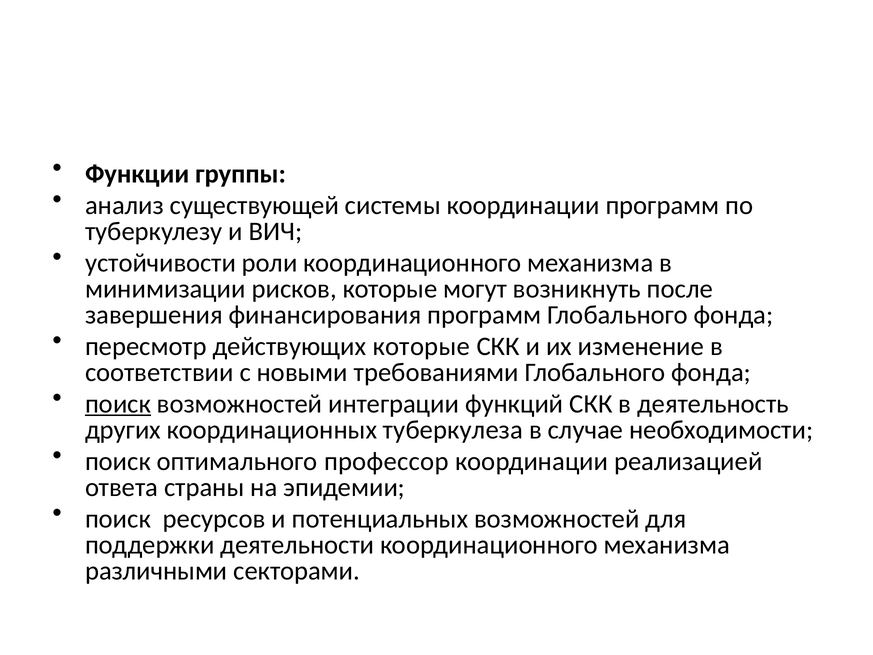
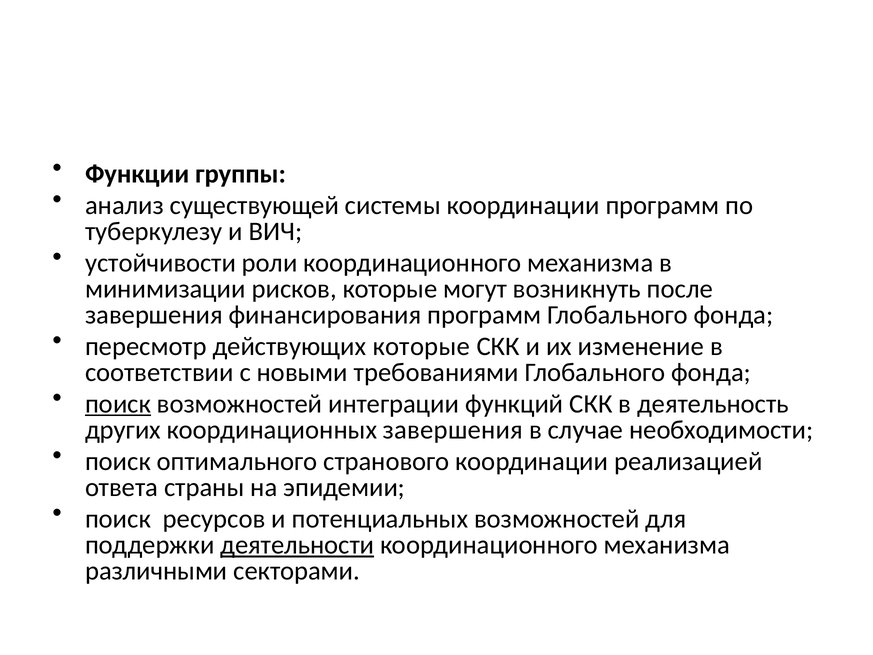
координационных туберкулеза: туберкулеза -> завершения (453, 430)
профессор: профессор -> странового (386, 461)
деятельности underline: none -> present (297, 545)
